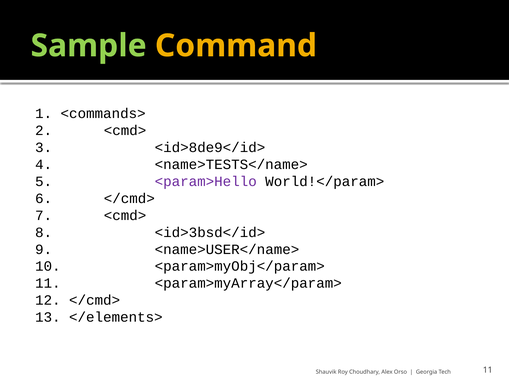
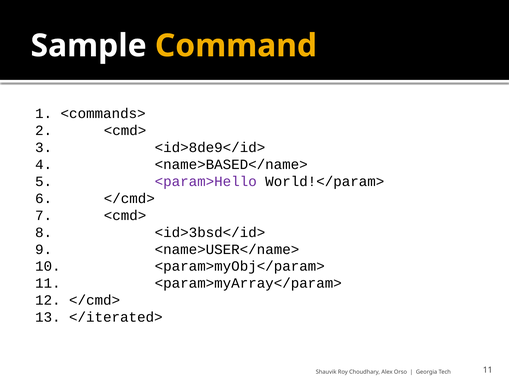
Sample colour: light green -> white (89, 46)
<name>TESTS</name>: <name>TESTS</name> -> <name>BASED</name> (231, 164)
</elements>: </elements> -> </iterated> (116, 317)
